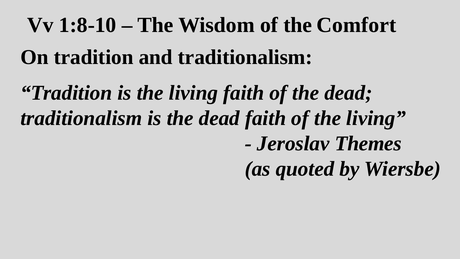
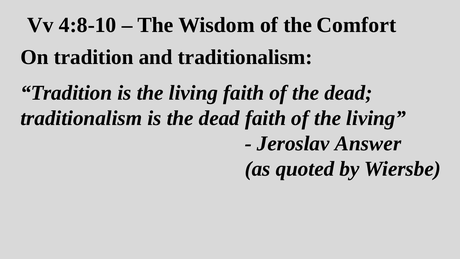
1:8-10: 1:8-10 -> 4:8-10 (88, 25)
Themes: Themes -> Answer (368, 143)
